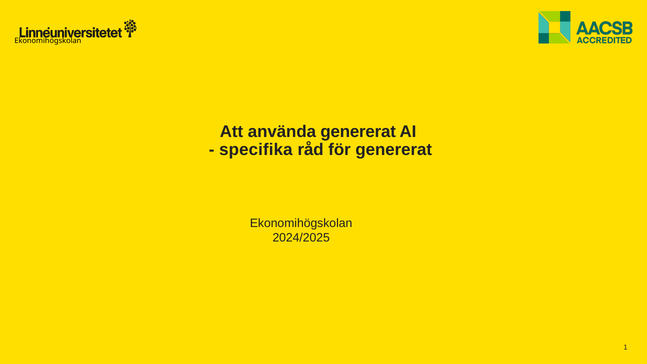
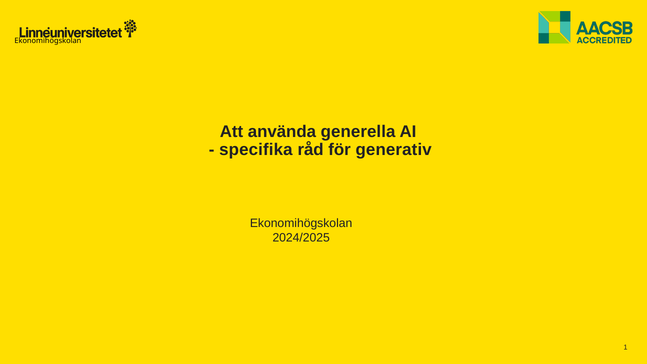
använda genererat: genererat -> generella (358, 131)
för genererat: genererat -> generativ (394, 150)
